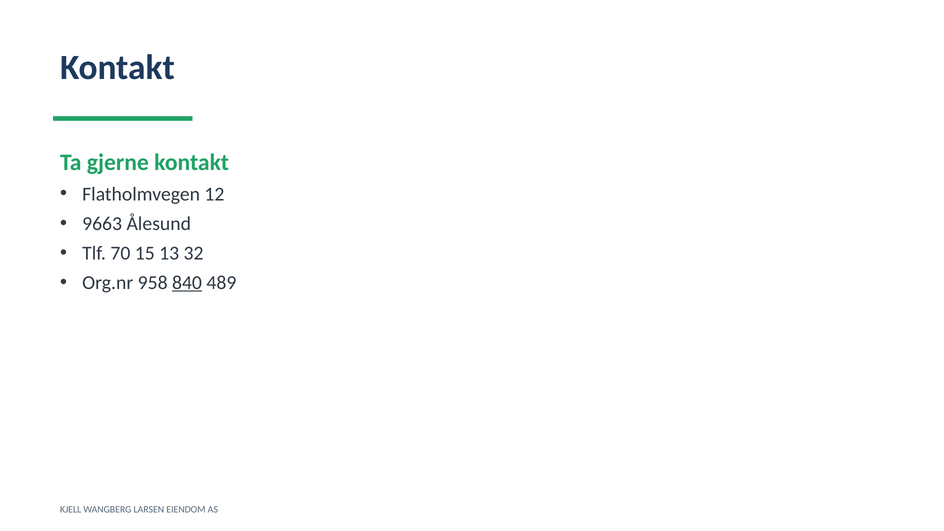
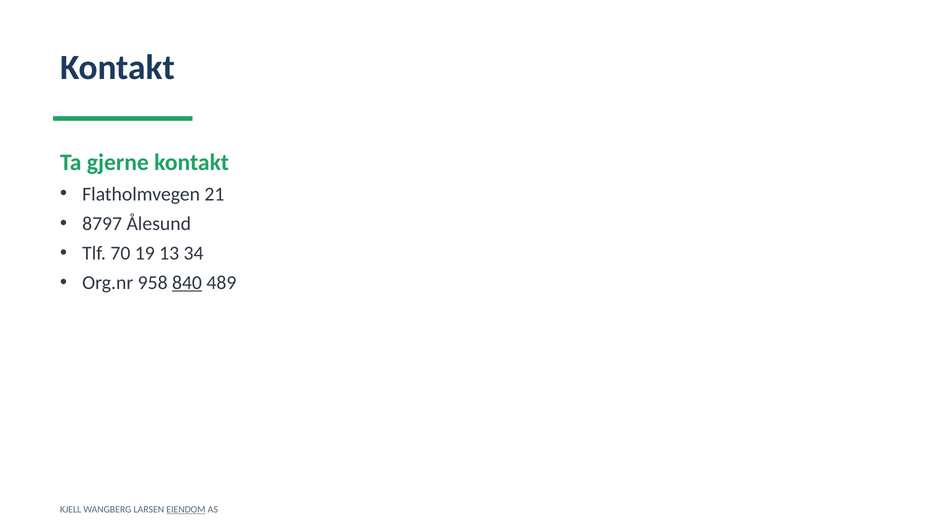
12: 12 -> 21 (214, 194)
9663: 9663 -> 8797 (102, 224)
15: 15 -> 19 (145, 253)
32: 32 -> 34 (194, 253)
EIENDOM underline: none -> present (186, 509)
